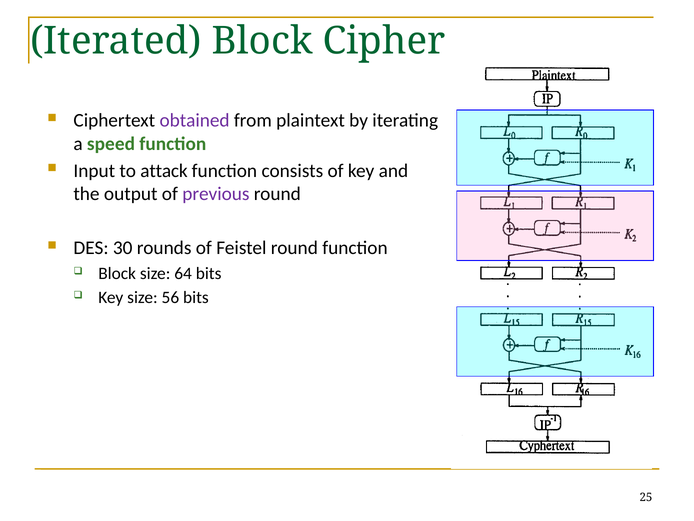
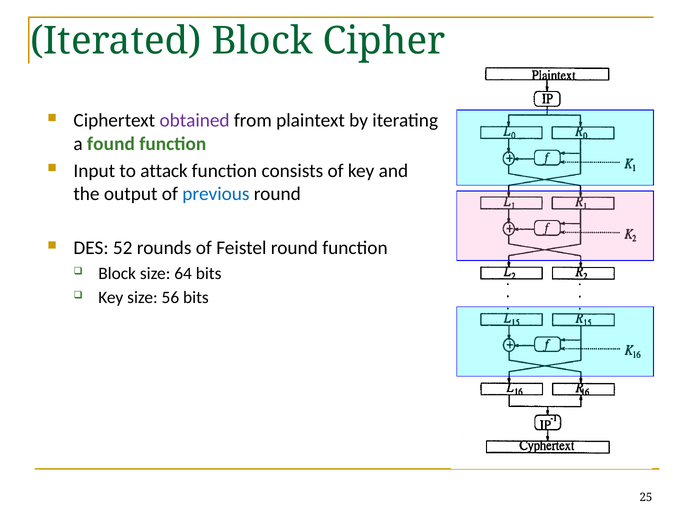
speed: speed -> found (111, 144)
previous colour: purple -> blue (216, 194)
30: 30 -> 52 (123, 248)
